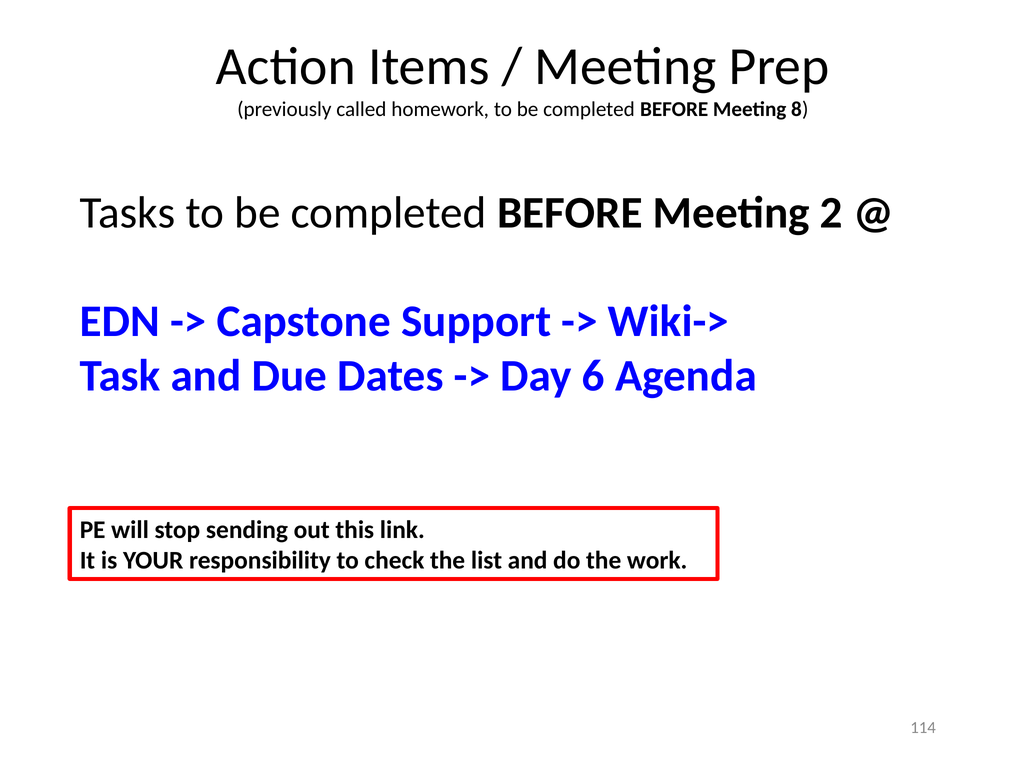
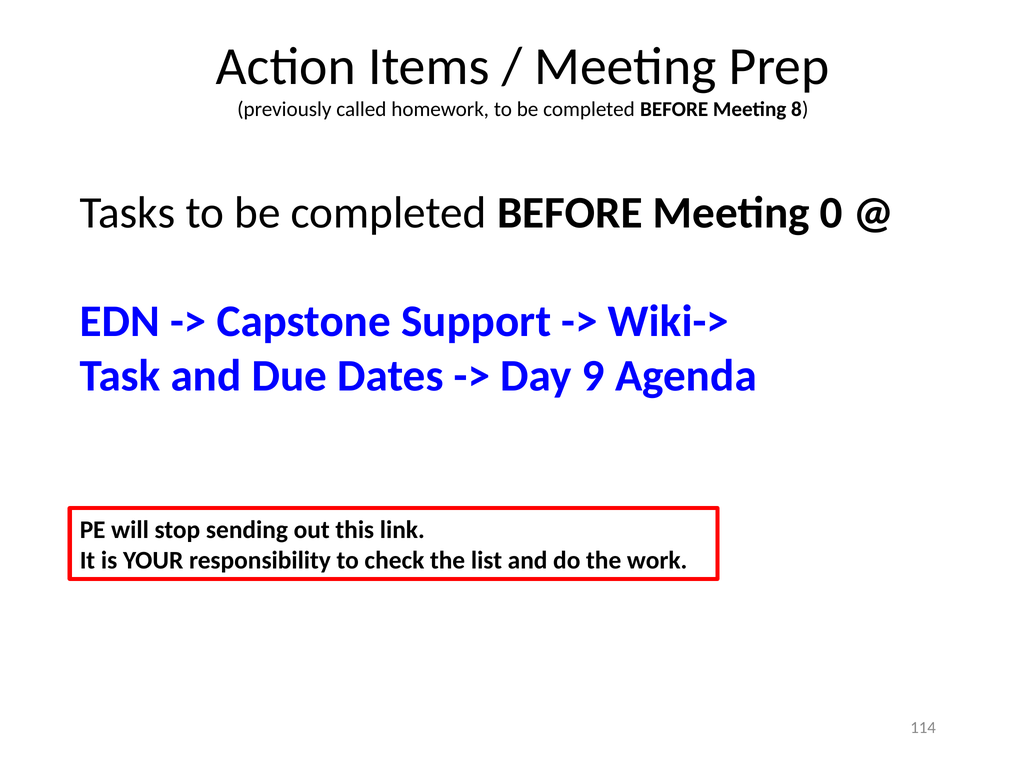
2: 2 -> 0 (831, 213)
6: 6 -> 9 (593, 376)
